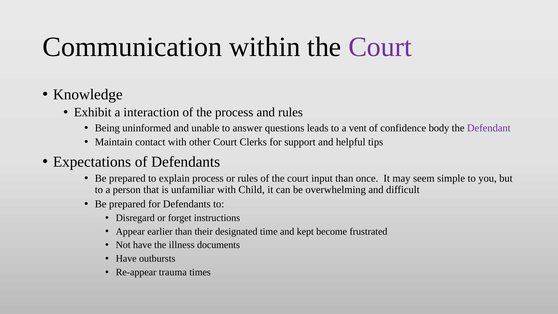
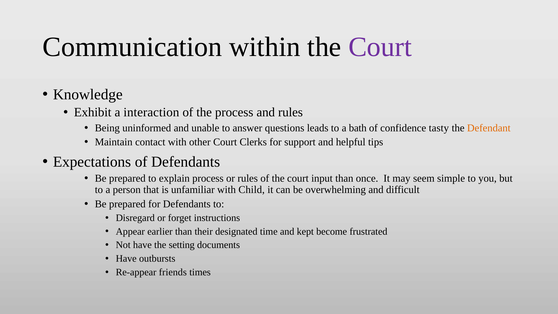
vent: vent -> bath (358, 128)
body: body -> tasty (439, 128)
Defendant colour: purple -> orange (489, 128)
illness: illness -> setting (182, 245)
trauma: trauma -> friends (173, 272)
